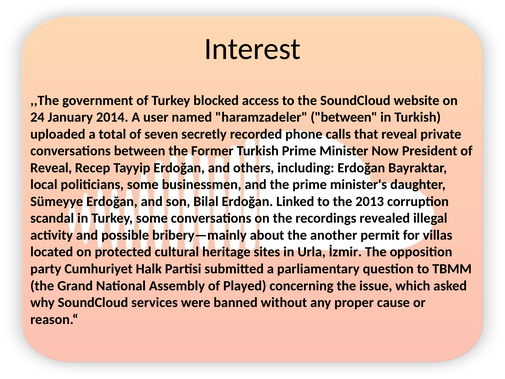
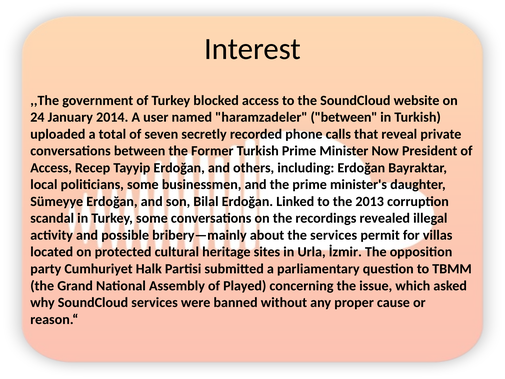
Reveal: Reveal -> Access (51, 168)
the another: another -> services (334, 235)
